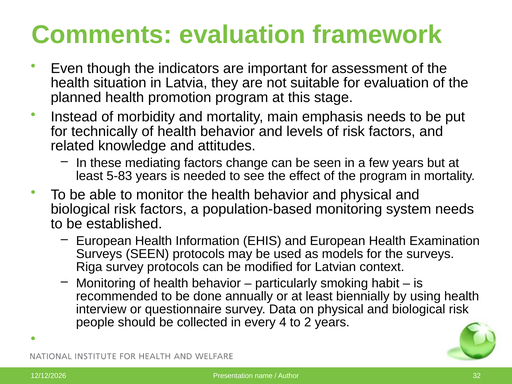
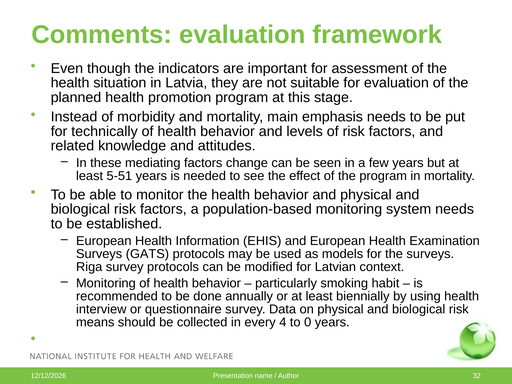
5-83: 5-83 -> 5-51 (119, 176)
Surveys SEEN: SEEN -> GATS (147, 254)
people: people -> means (95, 322)
2: 2 -> 0 (308, 322)
